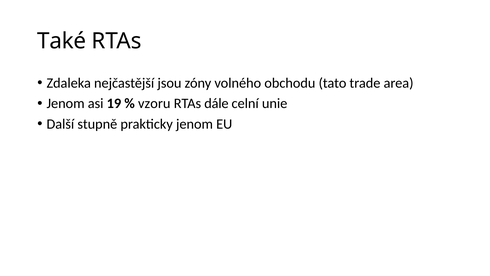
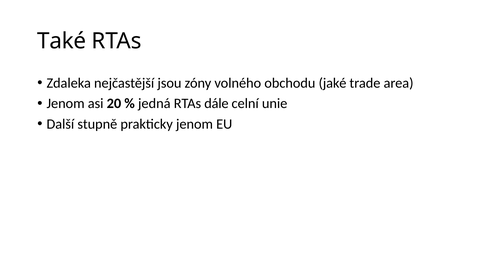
tato: tato -> jaké (333, 83)
19: 19 -> 20 (114, 103)
vzoru: vzoru -> jedná (154, 103)
